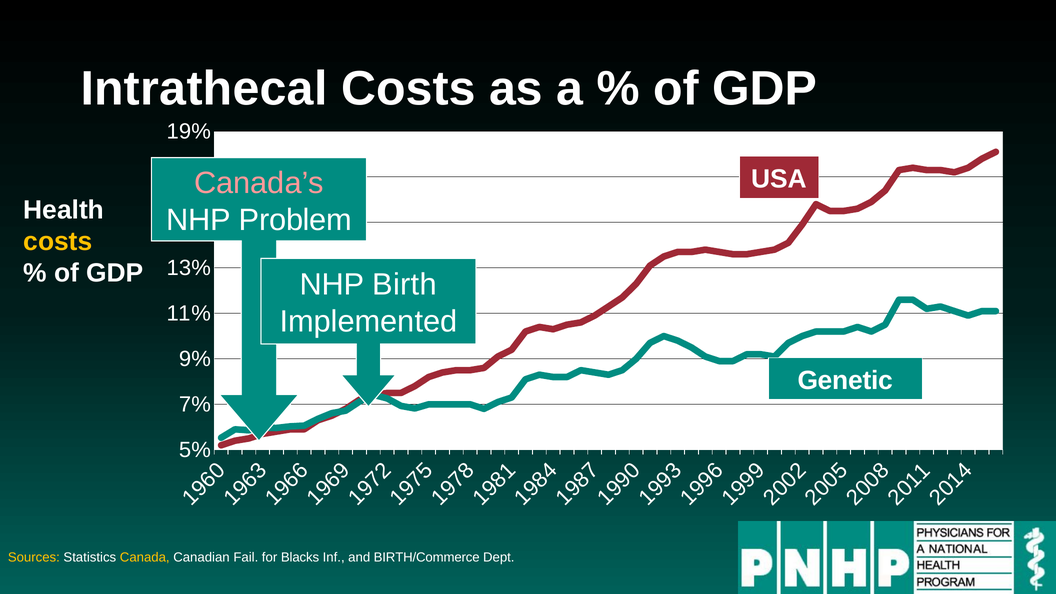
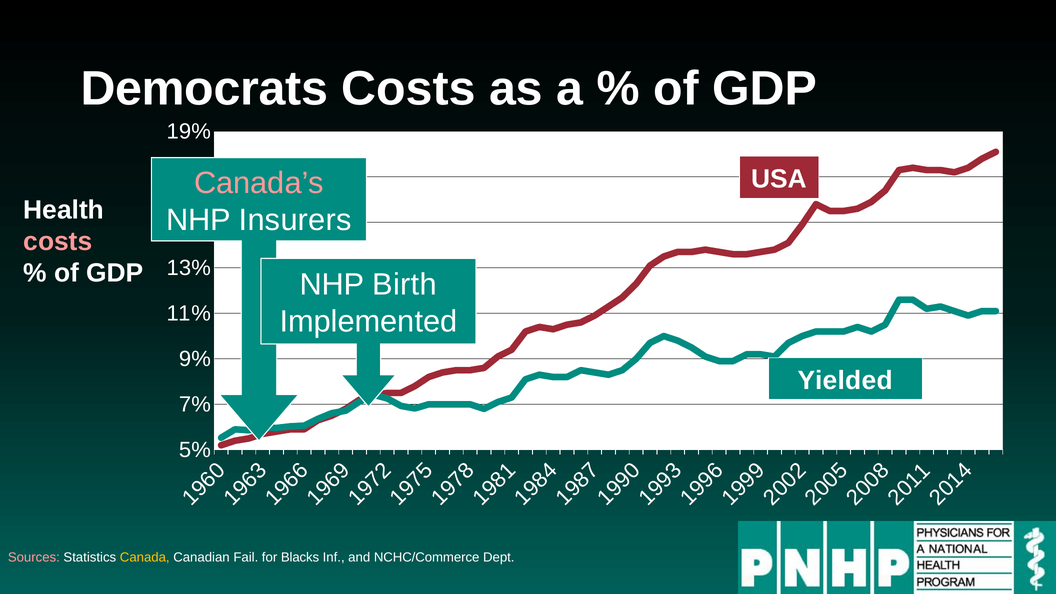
Intrathecal: Intrathecal -> Democrats (204, 89)
Problem: Problem -> Insurers (295, 220)
costs colour: yellow -> pink (58, 241)
Genetic: Genetic -> Yielded (845, 380)
Sources colour: yellow -> pink (34, 557)
BIRTH/Commerce: BIRTH/Commerce -> NCHC/Commerce (427, 557)
